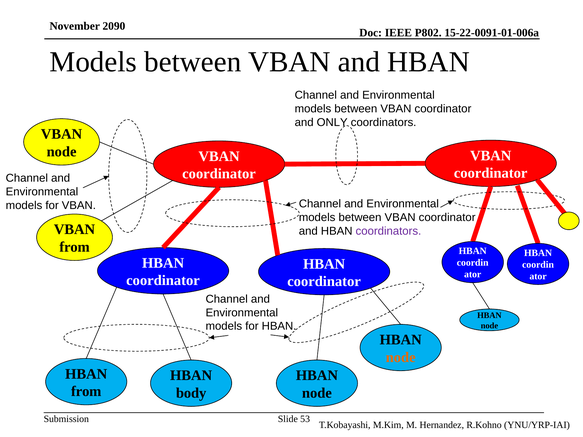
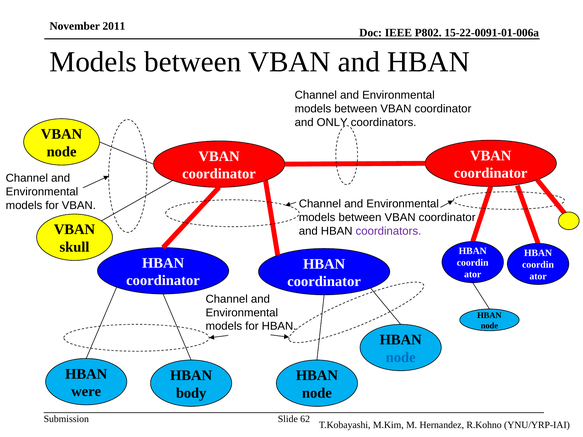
2090: 2090 -> 2011 (114, 26)
from: from -> skull (74, 247)
node colour: orange -> blue (401, 357)
from: from -> were (86, 392)
53: 53 -> 62 (305, 419)
